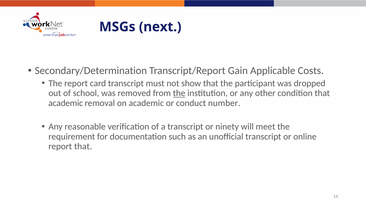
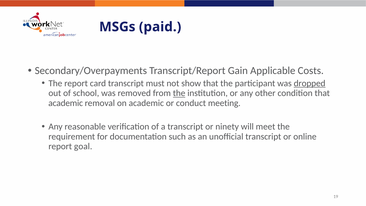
next: next -> paid (160, 27)
Secondary/Determination: Secondary/Determination -> Secondary/Overpayments (91, 71)
dropped underline: none -> present (310, 83)
number: number -> meeting (224, 103)
report that: that -> goal (83, 146)
